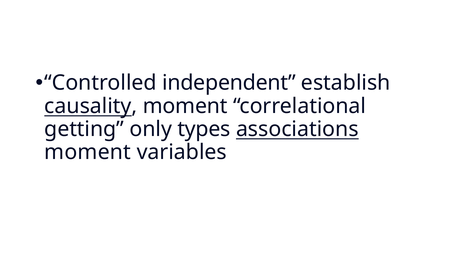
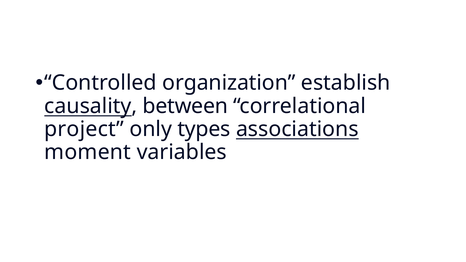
independent: independent -> organization (229, 83)
causality moment: moment -> between (185, 106)
getting: getting -> project (84, 129)
